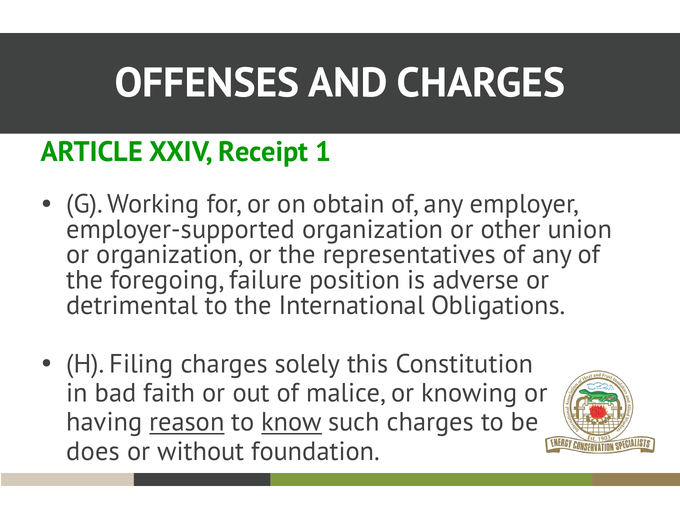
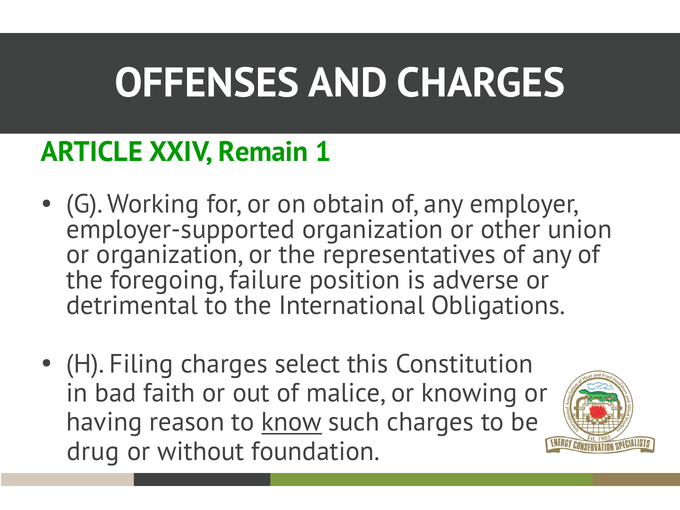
Receipt: Receipt -> Remain (263, 152)
solely: solely -> select (307, 364)
reason underline: present -> none (187, 422)
does: does -> drug (93, 451)
